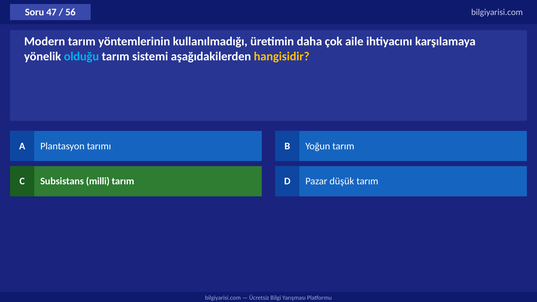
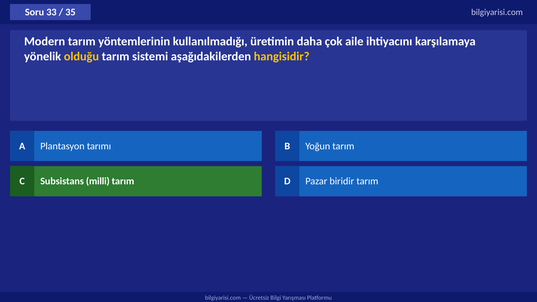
47: 47 -> 33 (51, 12)
56: 56 -> 35 (70, 12)
olduğu colour: light blue -> yellow (81, 56)
düşük: düşük -> biridir (342, 181)
